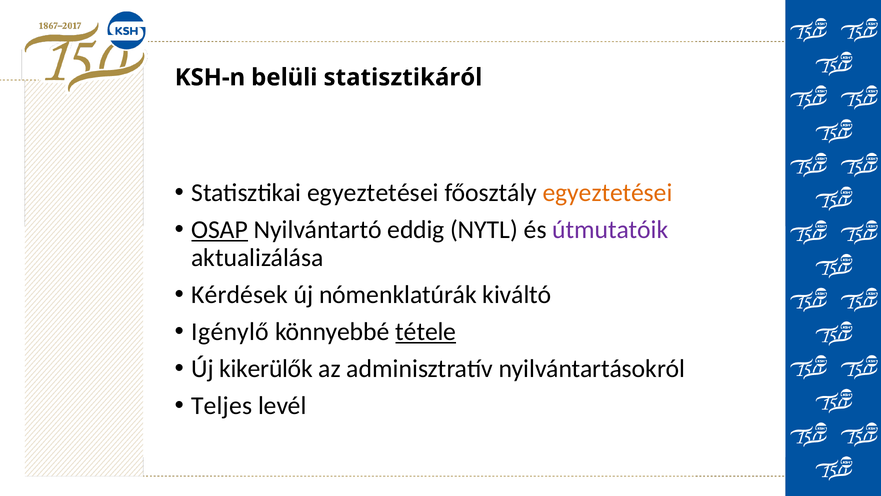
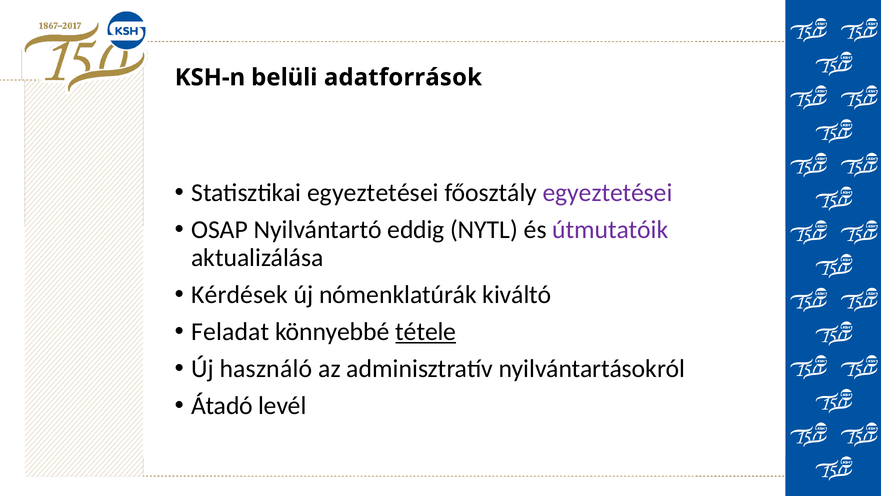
statisztikáról: statisztikáról -> adatforrások (403, 77)
egyeztetései colour: orange -> purple (608, 193)
OSAP underline: present -> none (220, 230)
Igénylő: Igénylő -> Feladat (230, 331)
kikerülők: kikerülők -> használó (266, 368)
Teljes: Teljes -> Átadó (222, 405)
